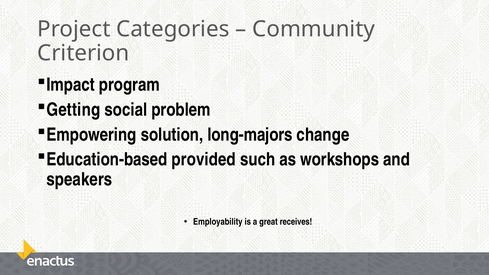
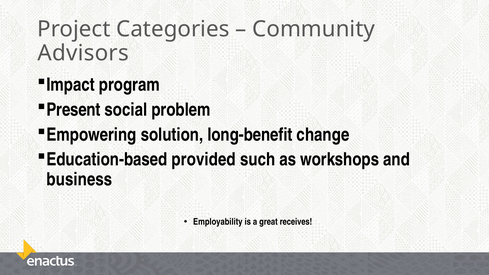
Criterion: Criterion -> Advisors (83, 53)
Getting: Getting -> Present (74, 110)
long-majors: long-majors -> long-benefit (250, 135)
speakers: speakers -> business (79, 179)
